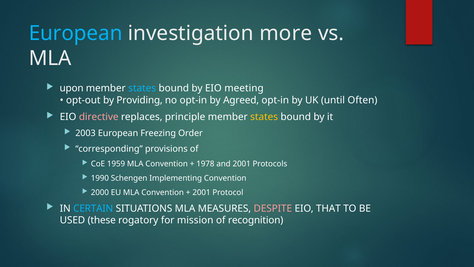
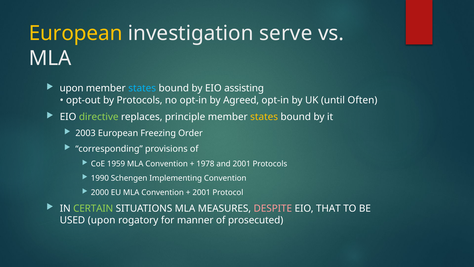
European colour: light blue -> yellow (76, 33)
more: more -> serve (286, 33)
meeting: meeting -> assisting (244, 88)
by Providing: Providing -> Protocols (140, 100)
directive colour: pink -> light green (99, 117)
CERTAIN colour: light blue -> light green (93, 208)
USED these: these -> upon (102, 220)
mission: mission -> manner (195, 220)
recognition: recognition -> prosecuted (256, 220)
